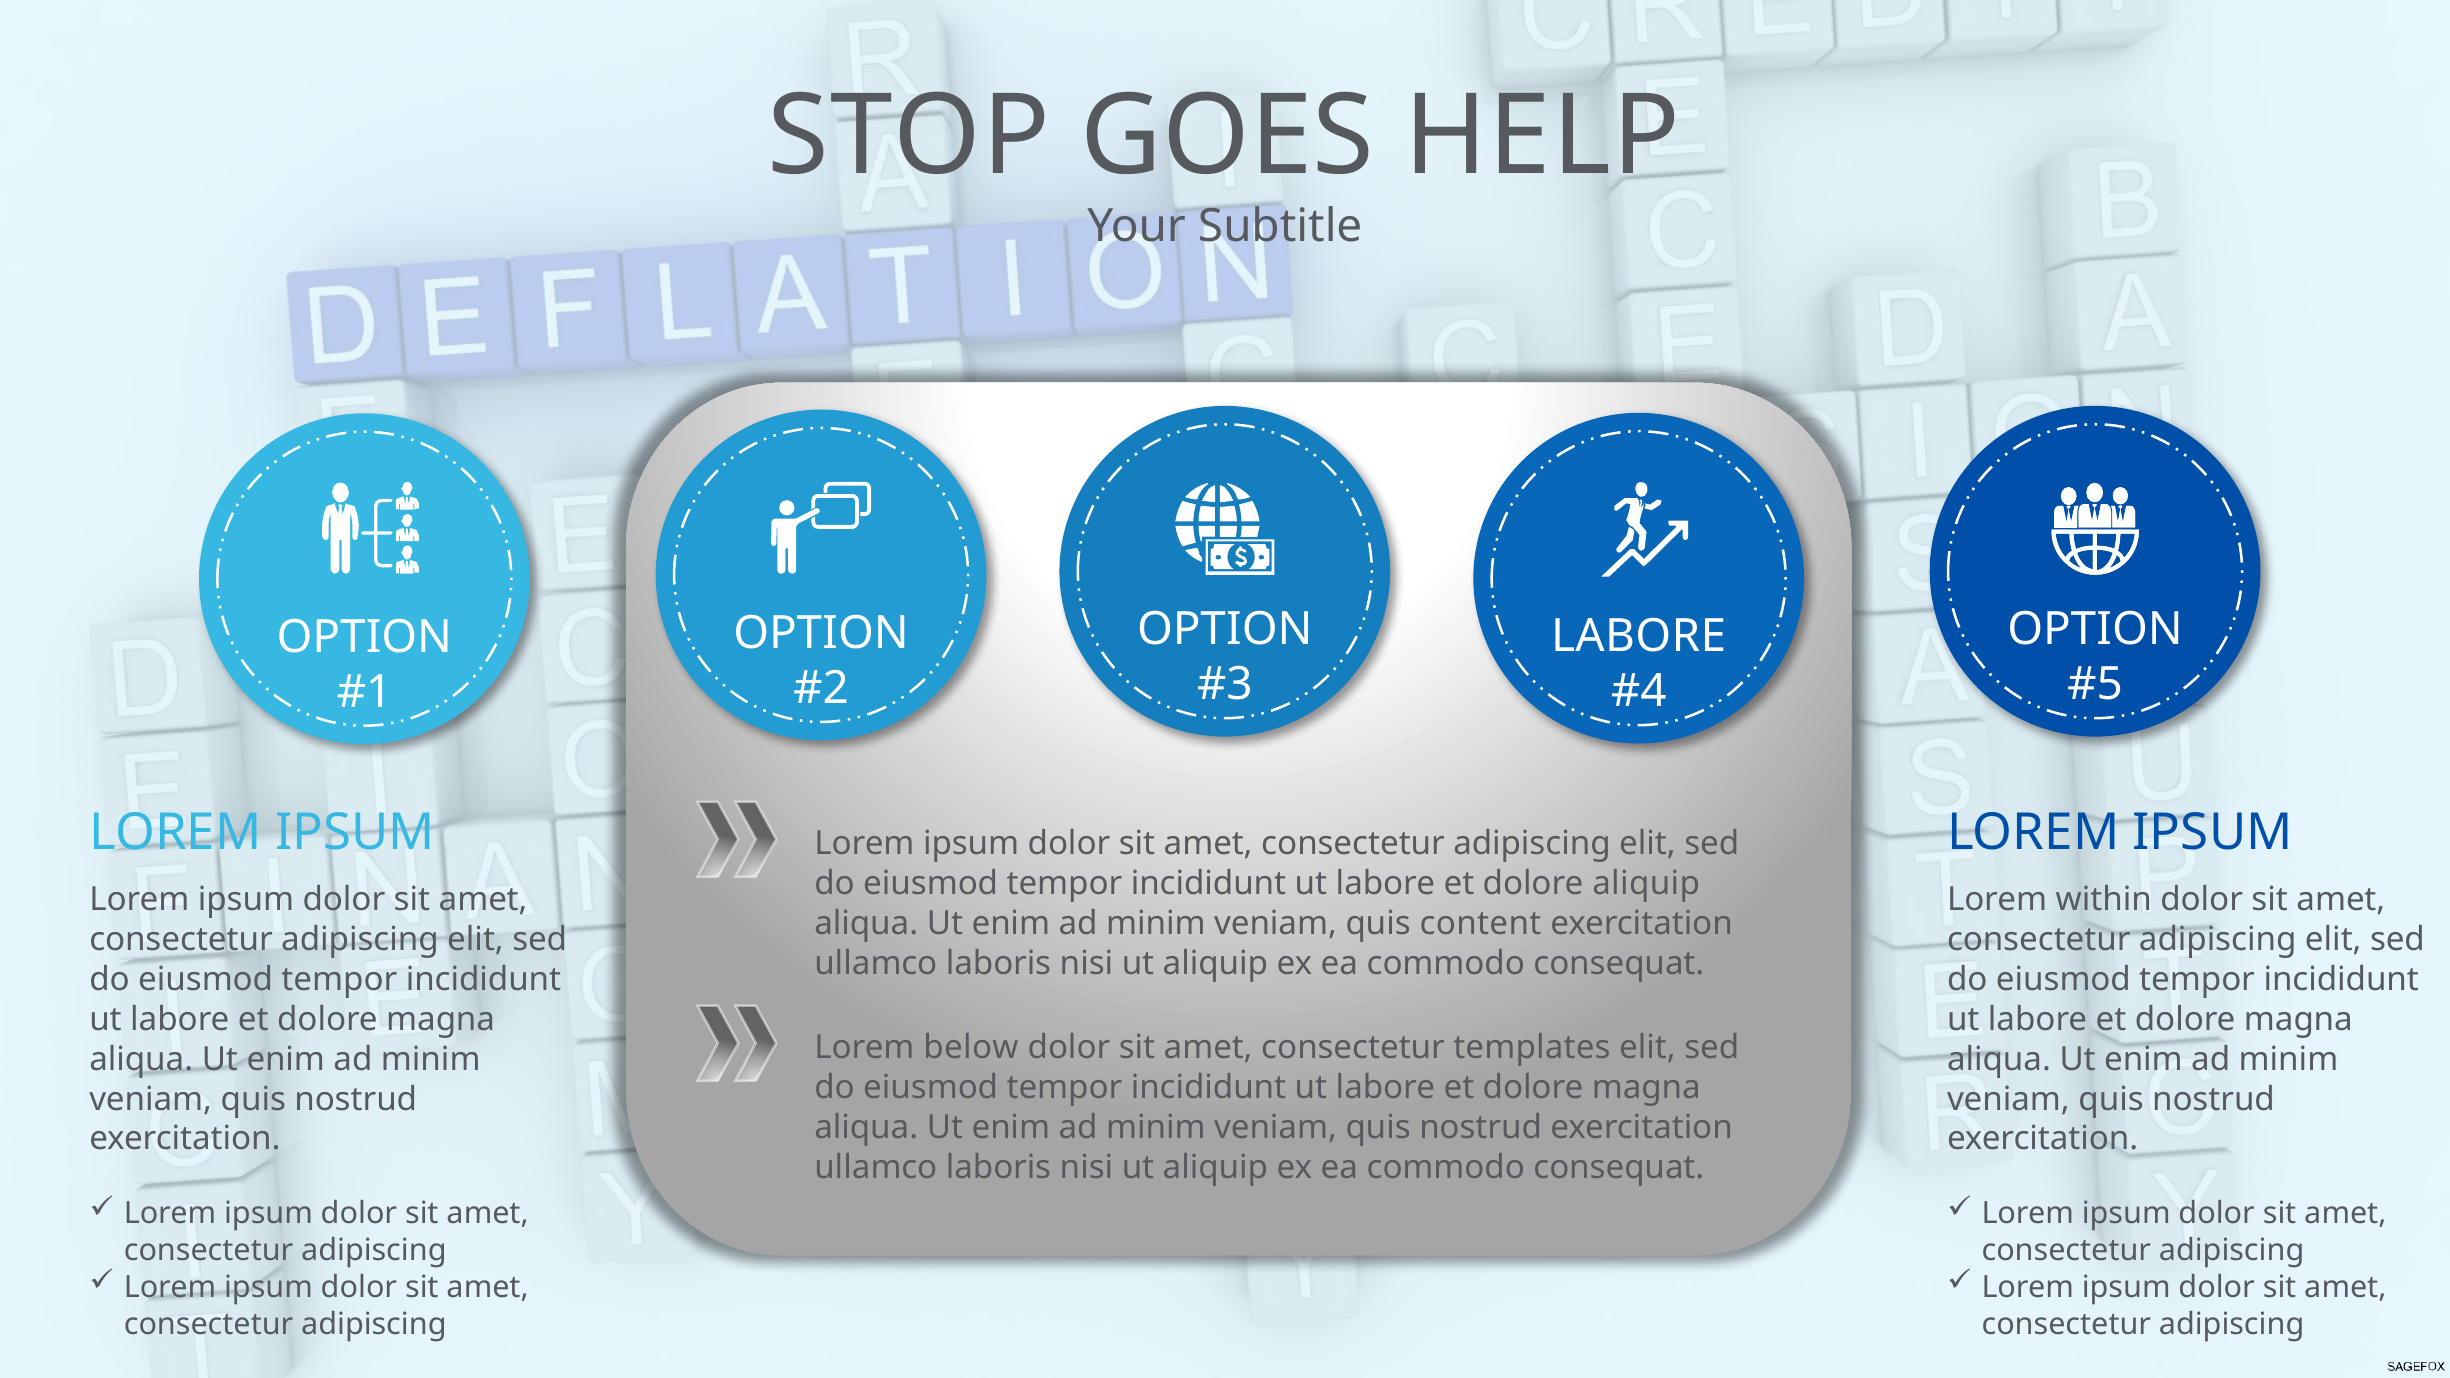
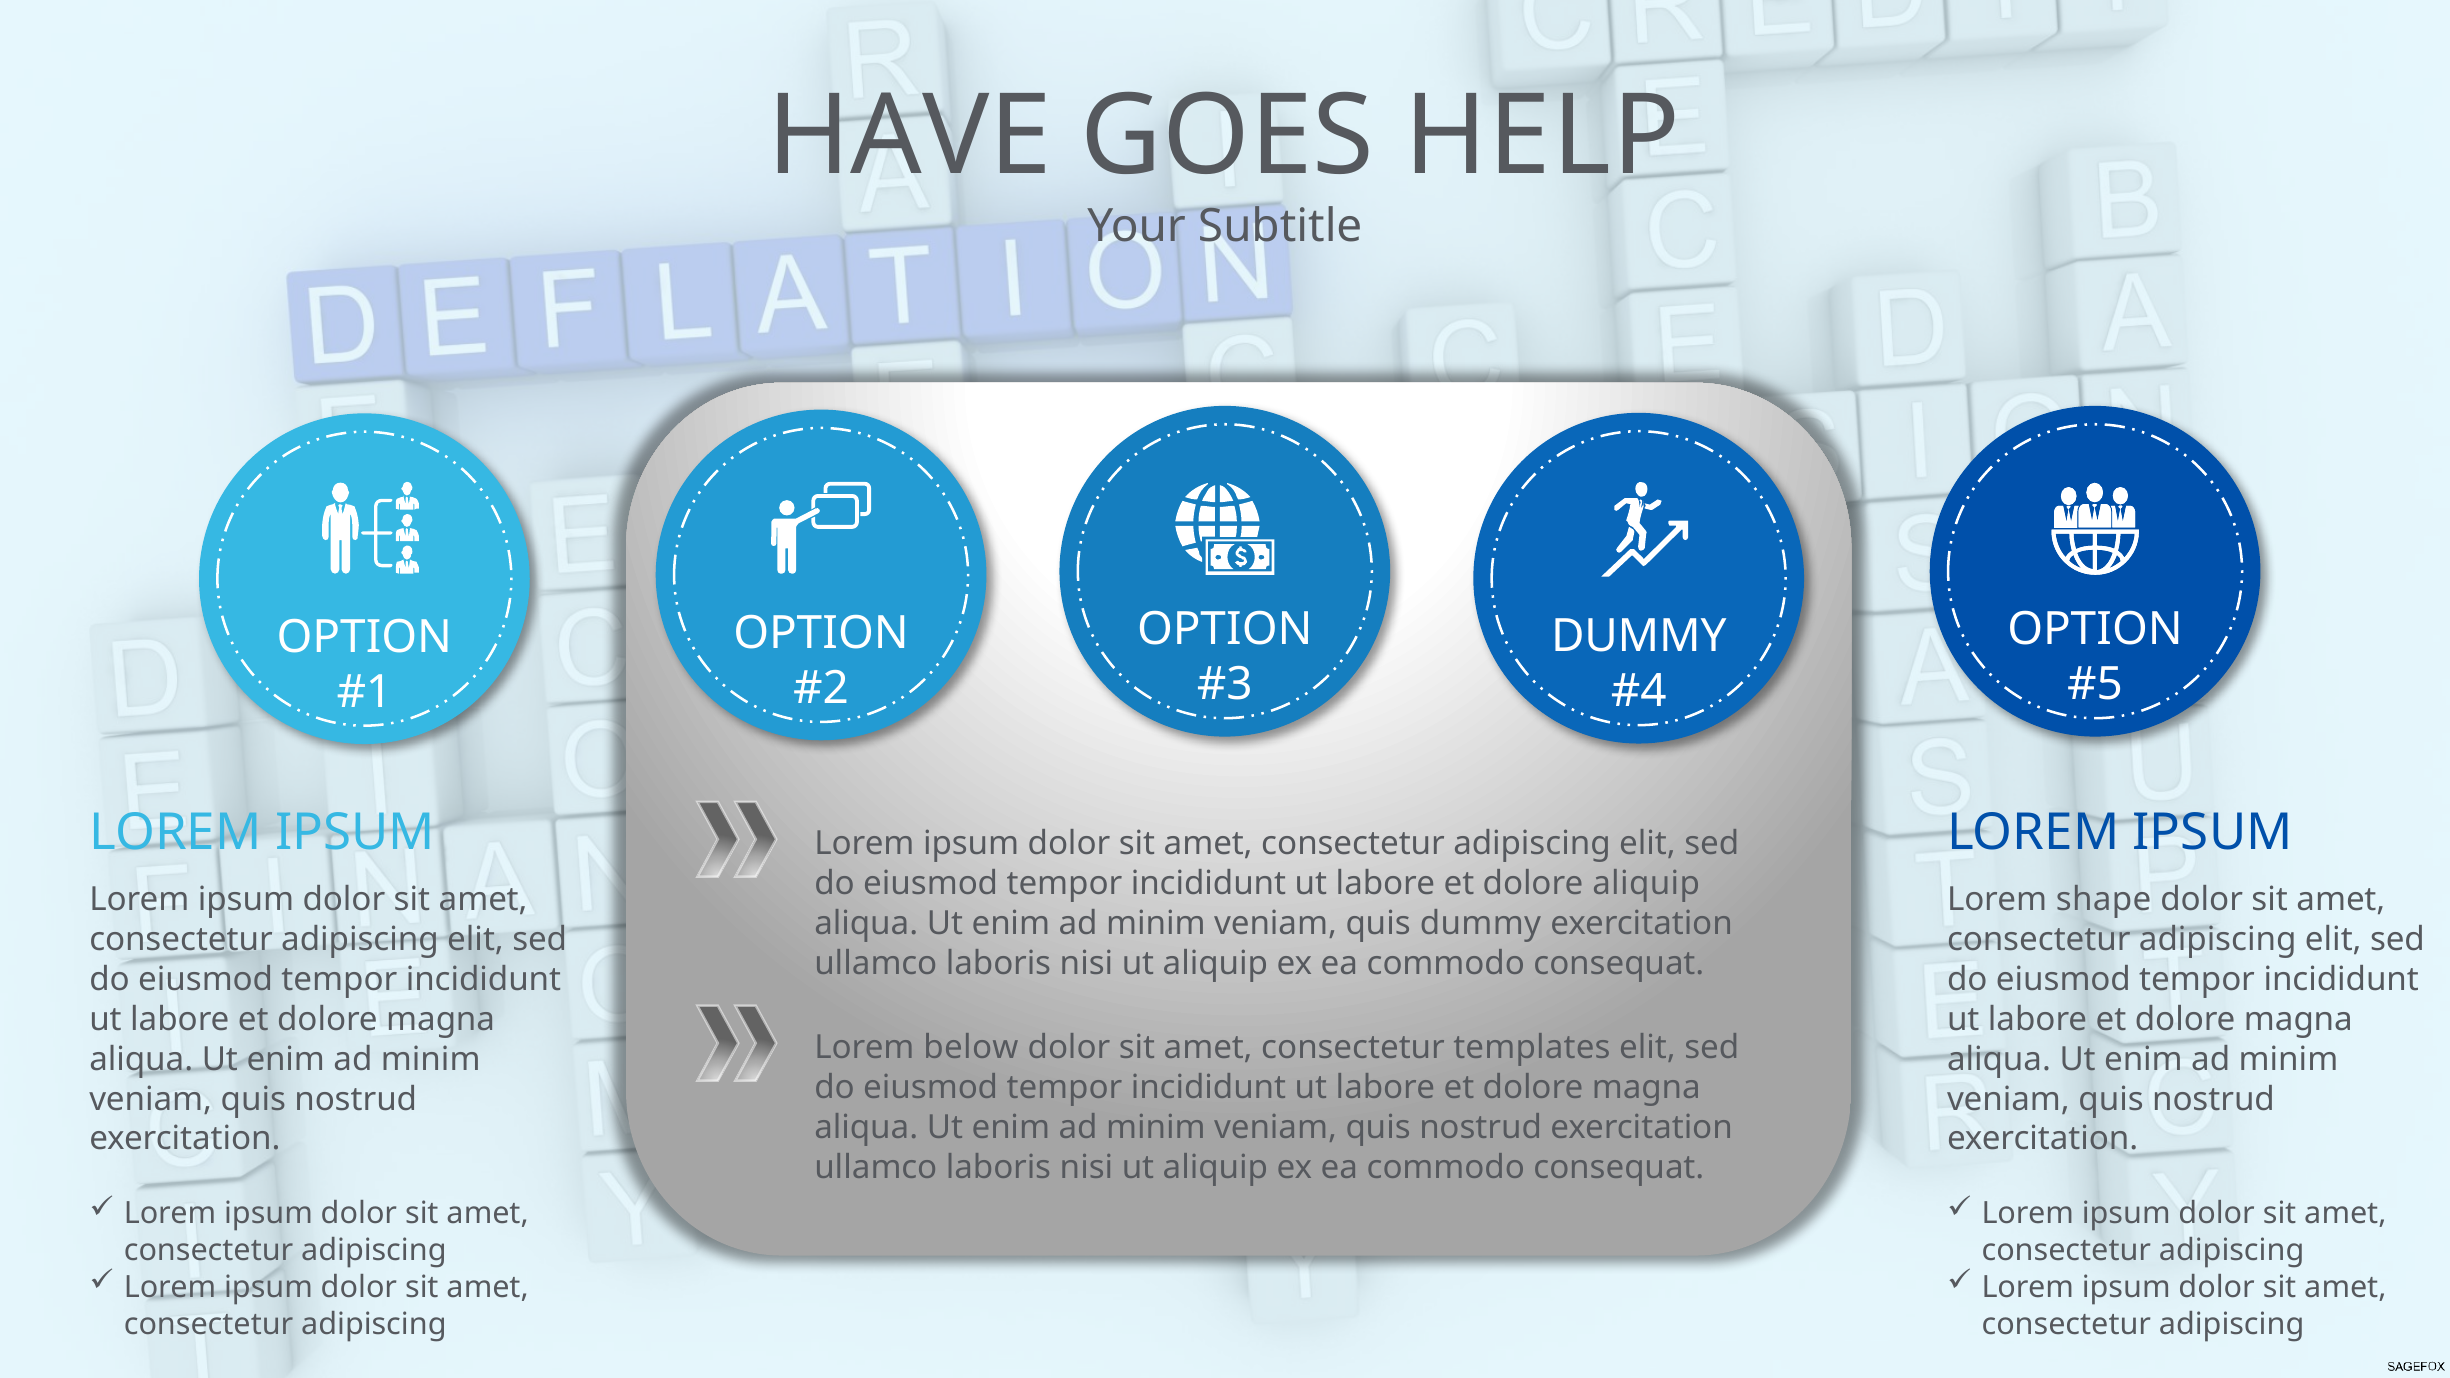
STOP: STOP -> HAVE (910, 136)
LABORE: LABORE -> DUMMY (1639, 636)
within: within -> shape (2104, 900)
quis content: content -> dummy (1480, 923)
